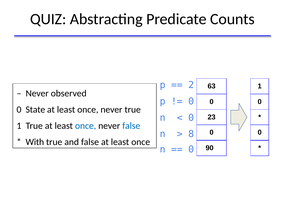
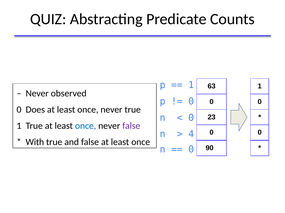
2: 2 -> 1 (191, 85)
State: State -> Does (35, 110)
false colour: blue -> purple (131, 126)
8: 8 -> 4 (191, 135)
